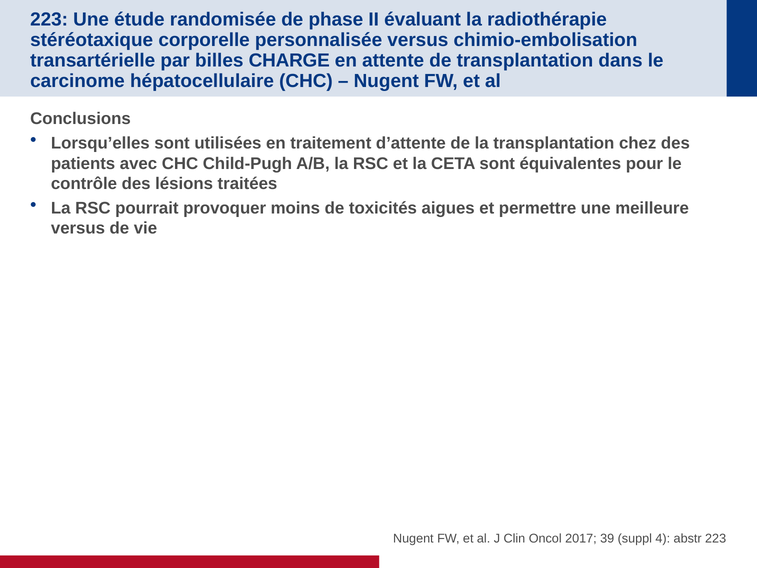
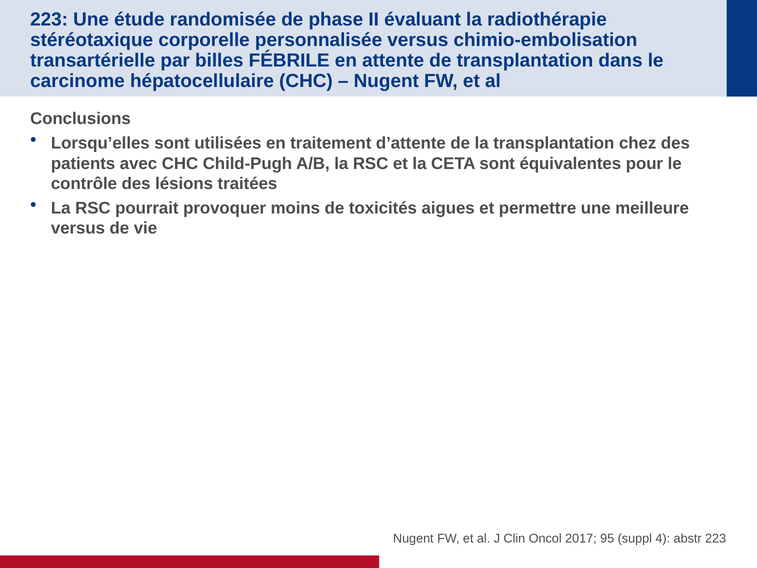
CHARGE: CHARGE -> FÉBRILE (289, 60)
39: 39 -> 95 (607, 538)
